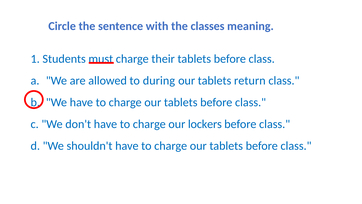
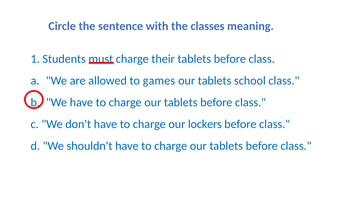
during: during -> games (159, 81)
return: return -> school (250, 81)
